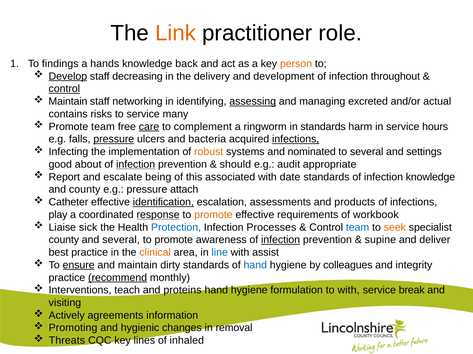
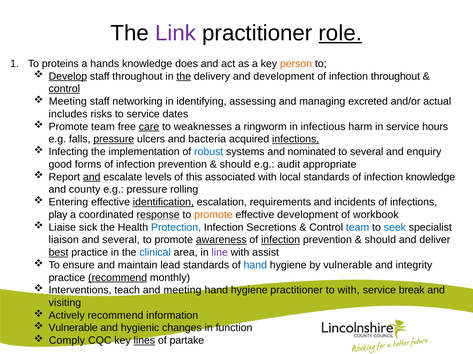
Link colour: orange -> purple (176, 33)
role underline: none -> present (340, 33)
findings: findings -> proteins (60, 64)
back: back -> does (187, 64)
staff decreasing: decreasing -> throughout (137, 76)
the underline: none -> present (184, 76)
Maintain: Maintain -> Meeting (68, 102)
assessing underline: present -> none (253, 102)
contains: contains -> includes (68, 114)
many: many -> dates (175, 114)
complement: complement -> weaknesses (203, 127)
in standards: standards -> infectious (323, 127)
robust colour: orange -> blue (209, 152)
settings: settings -> enquiry (424, 152)
about: about -> forms (88, 165)
infection underline: present -> none (136, 165)
and underline: none -> present (92, 177)
being: being -> levels (158, 177)
date: date -> local (290, 177)
attach: attach -> rolling (184, 190)
Catheter: Catheter -> Entering (68, 202)
assessments: assessments -> requirements (280, 202)
products: products -> incidents (355, 202)
effective requirements: requirements -> development (308, 215)
Processes: Processes -> Secretions (271, 228)
seek colour: orange -> blue (395, 228)
county: county -> liaison (64, 240)
awareness underline: none -> present (221, 240)
supine: supine -> should (380, 240)
best underline: none -> present (59, 253)
clinical colour: orange -> blue (155, 253)
line colour: blue -> purple (220, 253)
ensure underline: present -> none (79, 266)
dirty: dirty -> lead (170, 266)
by colleagues: colleagues -> vulnerable (348, 266)
and proteins: proteins -> meeting (182, 291)
hygiene formulation: formulation -> practitioner (297, 291)
Actively agreements: agreements -> recommend (115, 316)
Promoting: Promoting -> Vulnerable (73, 329)
removal: removal -> function (234, 329)
Threats: Threats -> Comply (67, 341)
lines underline: none -> present (144, 341)
inhaled: inhaled -> partake (187, 341)
